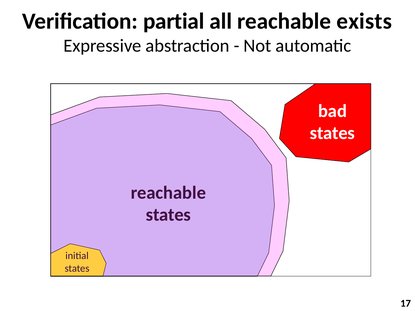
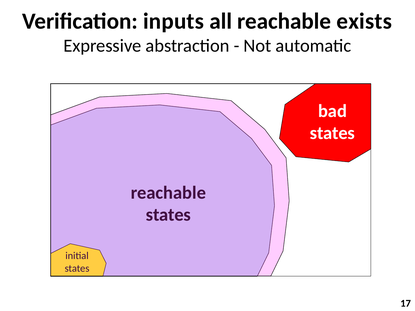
partial: partial -> inputs (173, 21)
